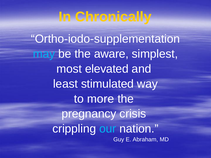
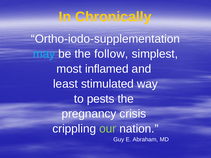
aware: aware -> follow (111, 54)
elevated: elevated -> inflamed (107, 69)
more: more -> pests (101, 99)
our colour: light blue -> light green (108, 129)
